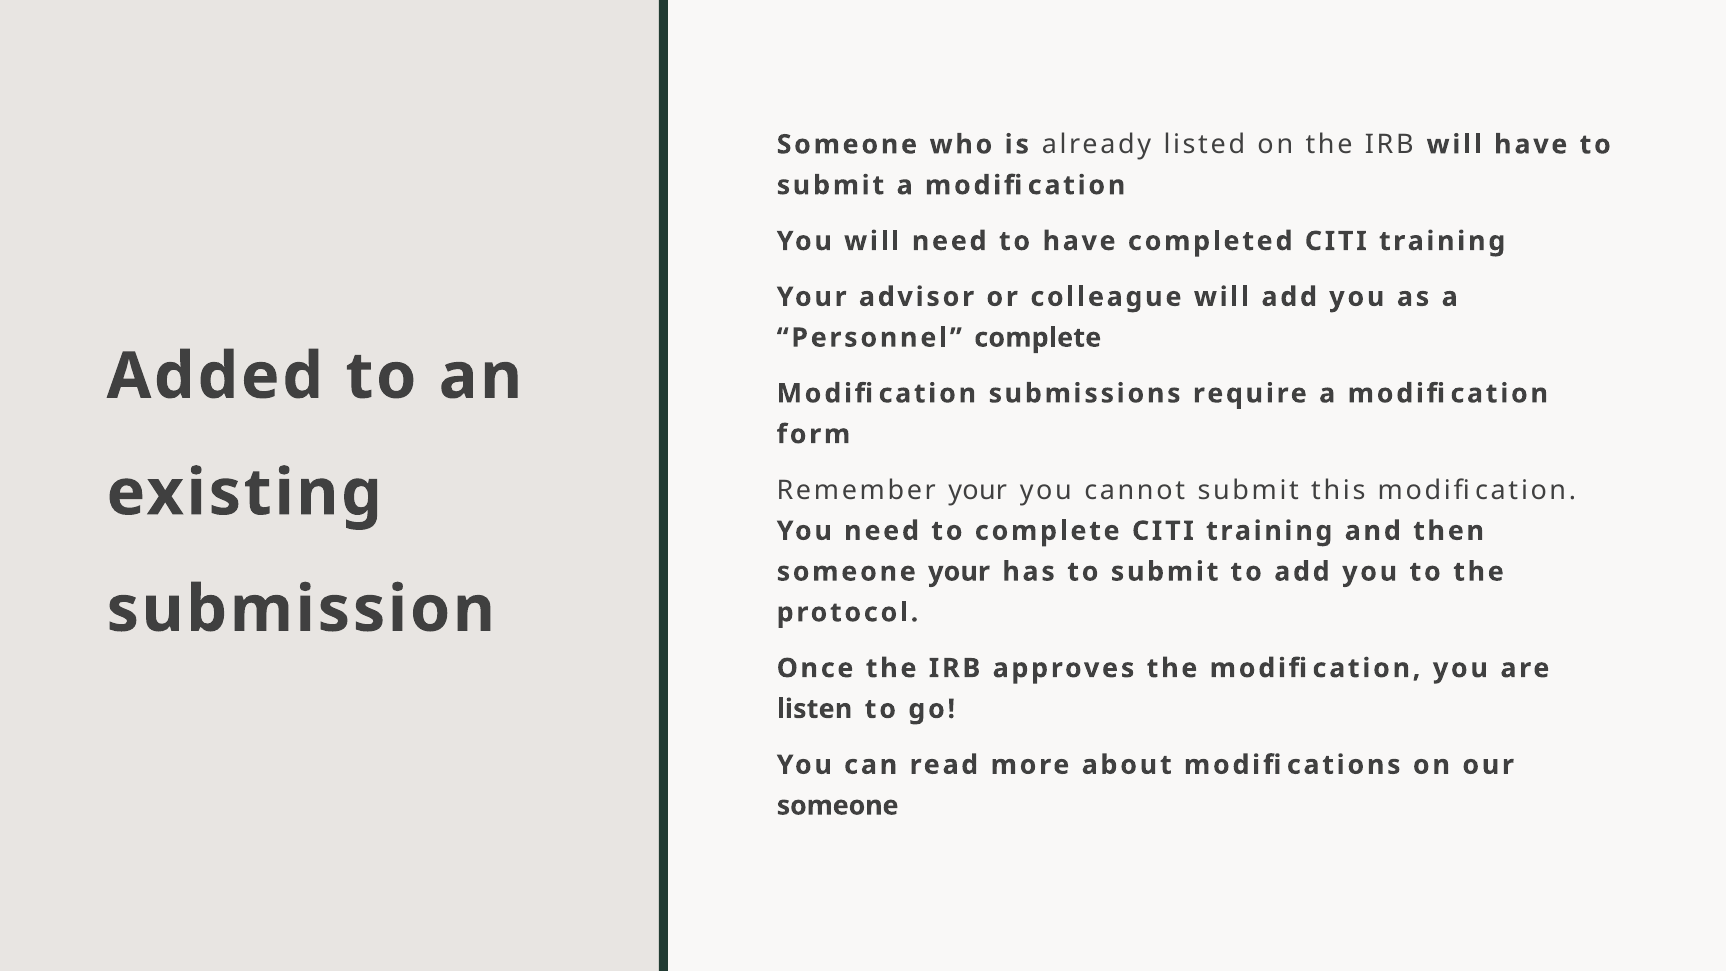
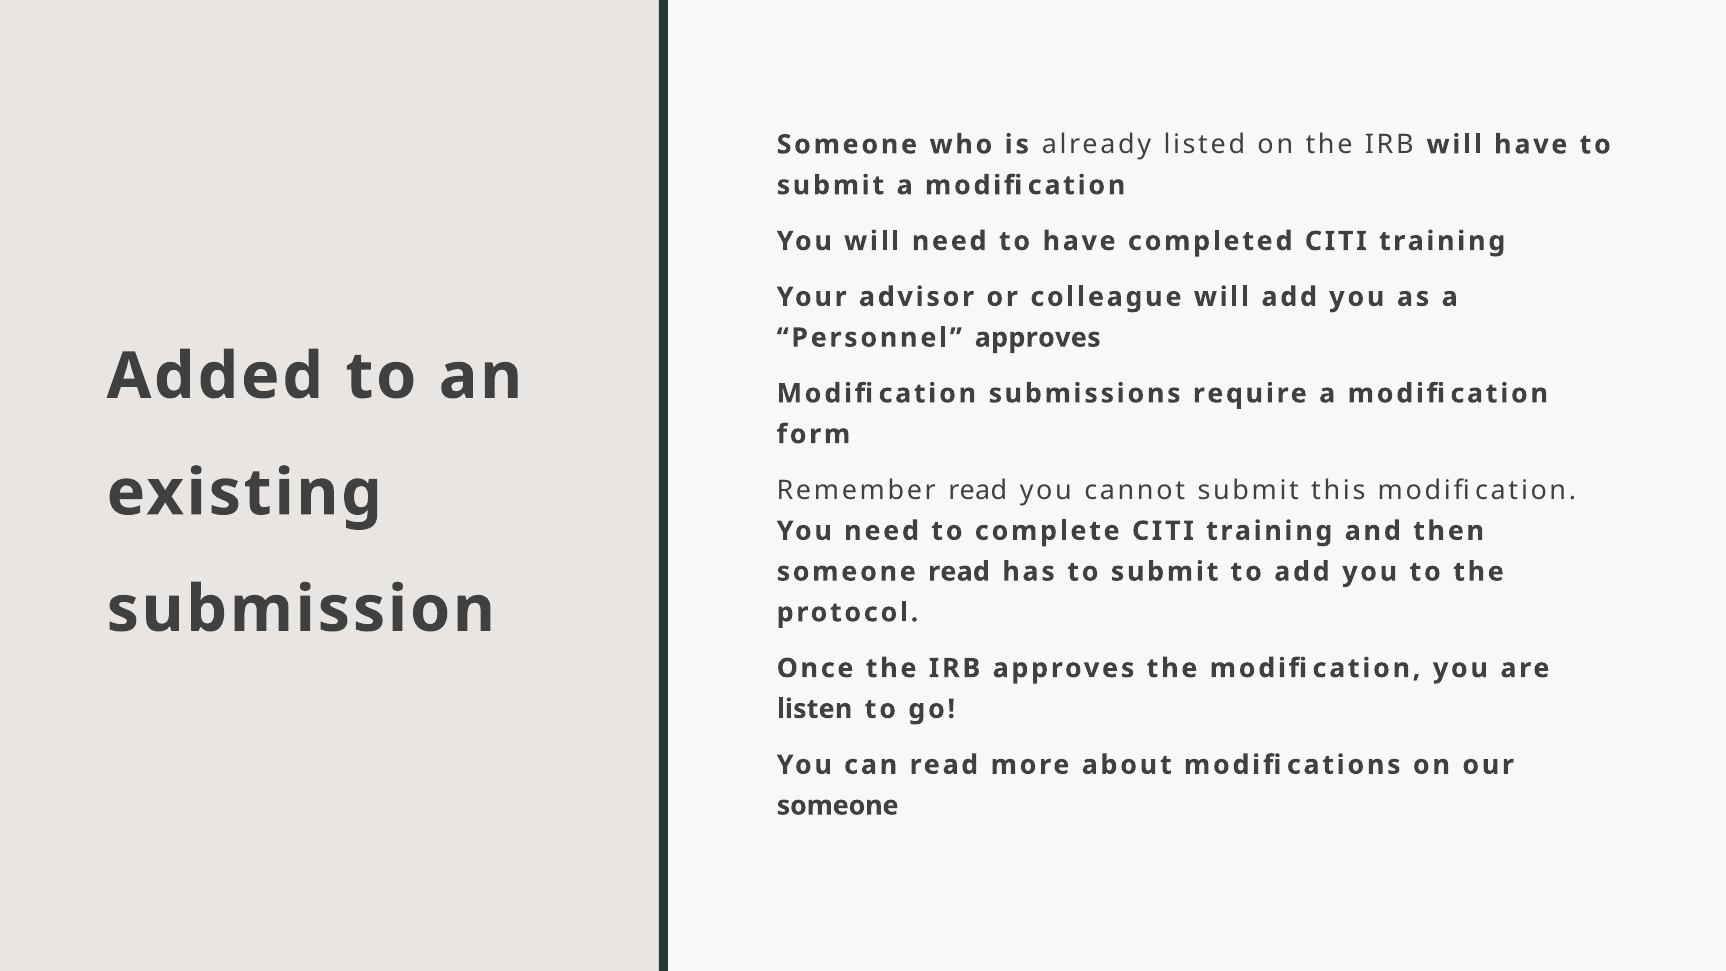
Personnel complete: complete -> approves (1038, 338)
Remember your: your -> read (978, 490)
someone your: your -> read (959, 572)
